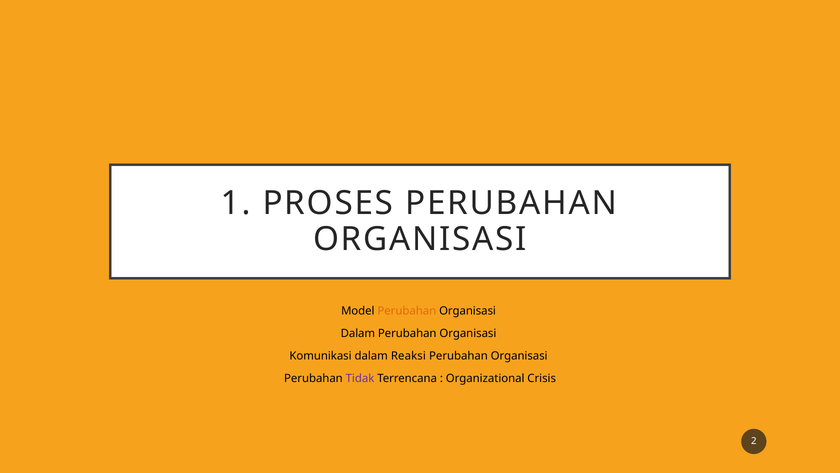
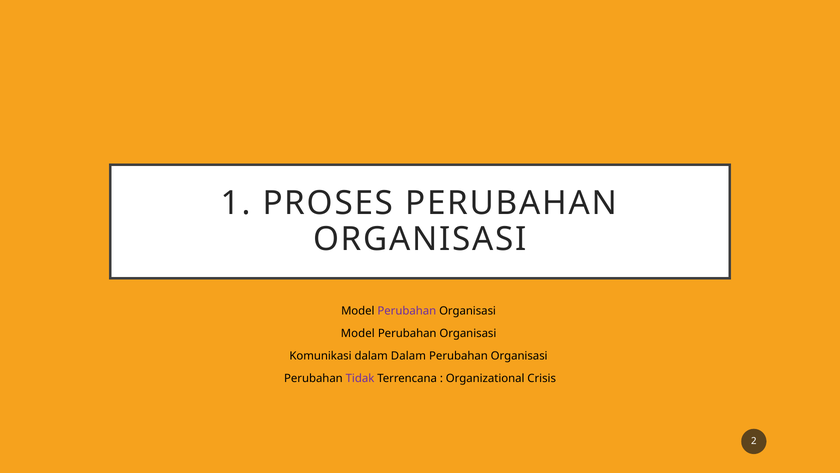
Perubahan colour: orange -> purple (407, 311)
Dalam: Dalam -> Model (358, 333)
dalam Reaksi: Reaksi -> Dalam (408, 355)
